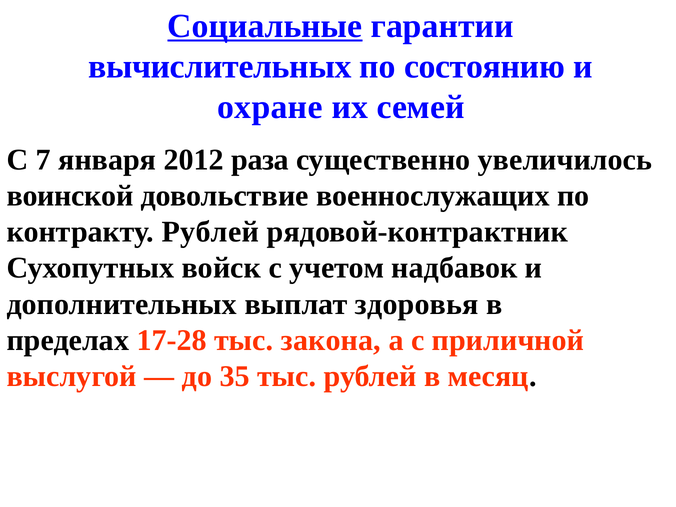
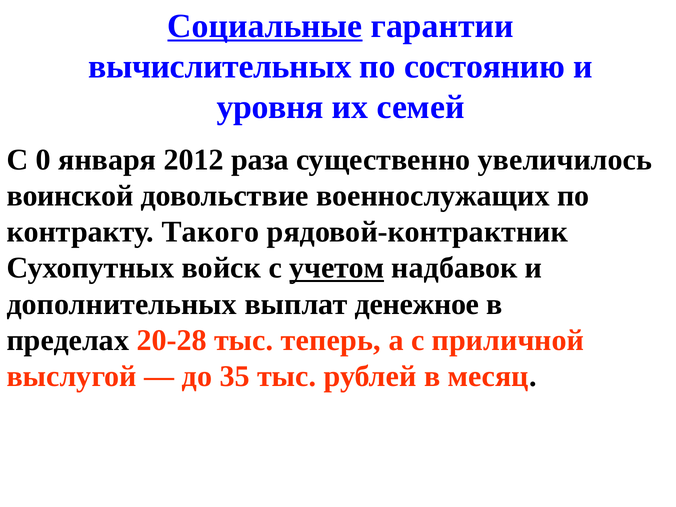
охране: охране -> уровня (270, 107)
7: 7 -> 0 (43, 160)
контракту Рублей: Рублей -> Такого (210, 232)
учетом underline: none -> present (337, 268)
здоровья: здоровья -> денежное (417, 304)
17-28: 17-28 -> 20-28 (172, 340)
закона: закона -> теперь (331, 340)
